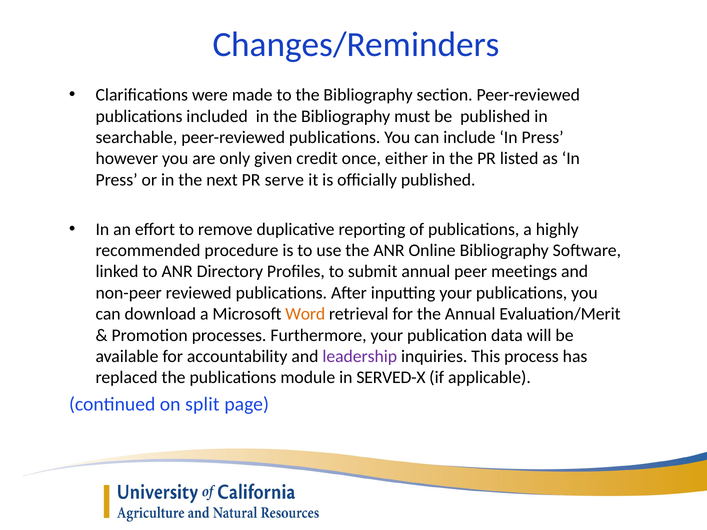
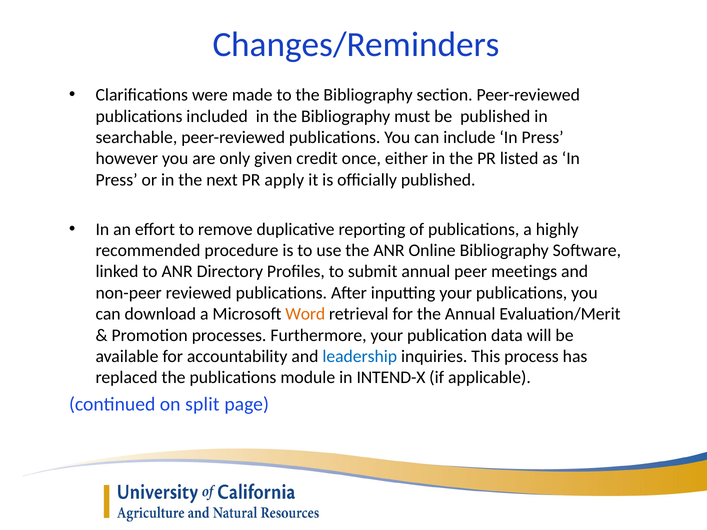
serve: serve -> apply (284, 180)
leadership colour: purple -> blue (360, 357)
SERVED-X: SERVED-X -> INTEND-X (391, 378)
